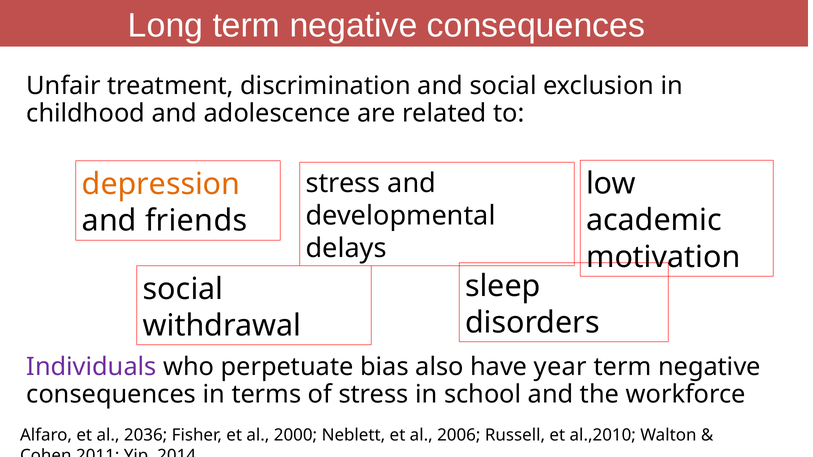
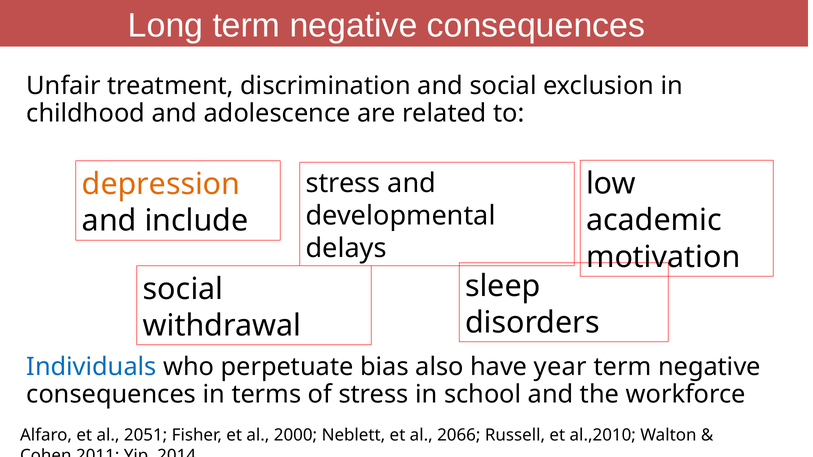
friends: friends -> include (196, 221)
Individuals colour: purple -> blue (91, 367)
2036: 2036 -> 2051 (146, 436)
2006: 2006 -> 2066 (459, 436)
